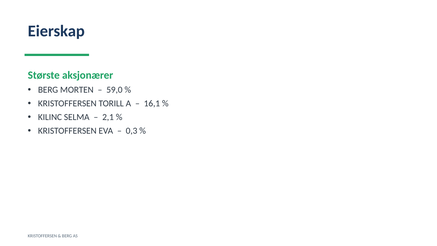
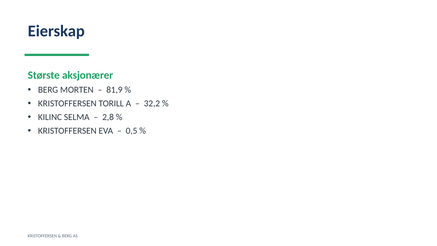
59,0: 59,0 -> 81,9 (114, 90)
16,1: 16,1 -> 32,2 (152, 104)
2,1: 2,1 -> 2,8 (108, 117)
0,3: 0,3 -> 0,5 (132, 131)
